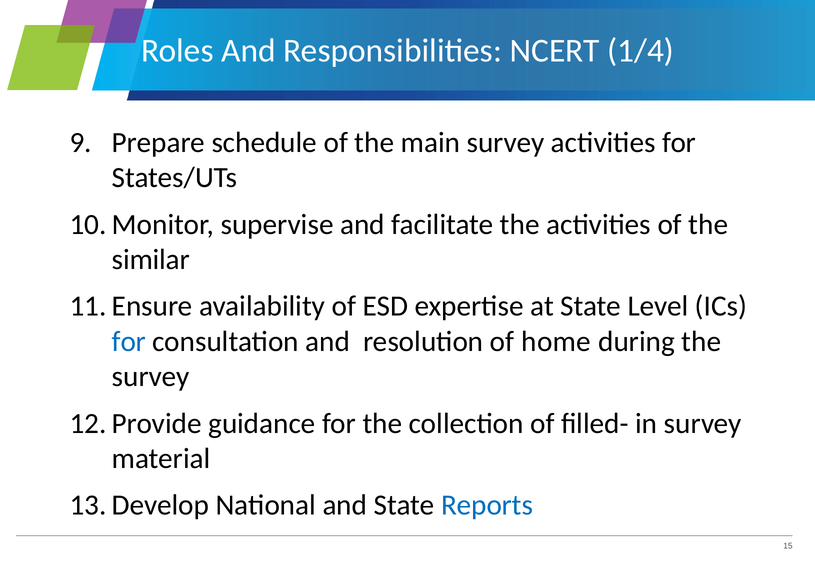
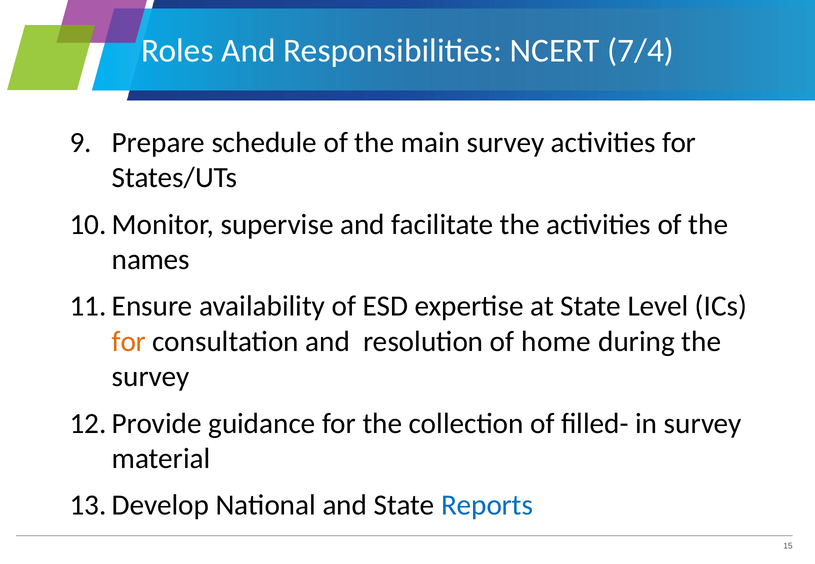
1/4: 1/4 -> 7/4 (641, 51)
similar: similar -> names (151, 260)
for colour: blue -> orange (129, 342)
